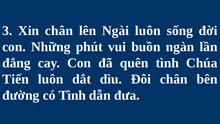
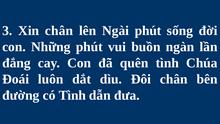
Ngài luôn: luôn -> phút (148, 31)
Tiến: Tiến -> Đoái (16, 79)
